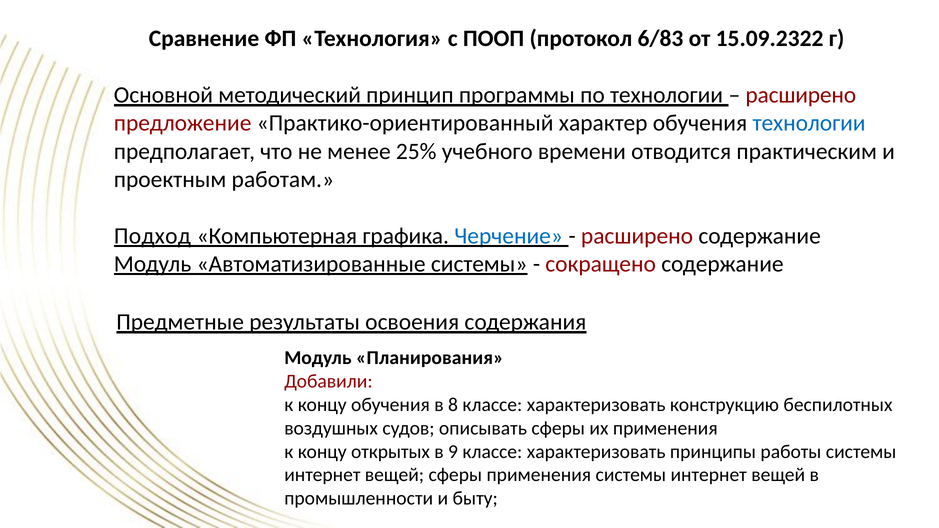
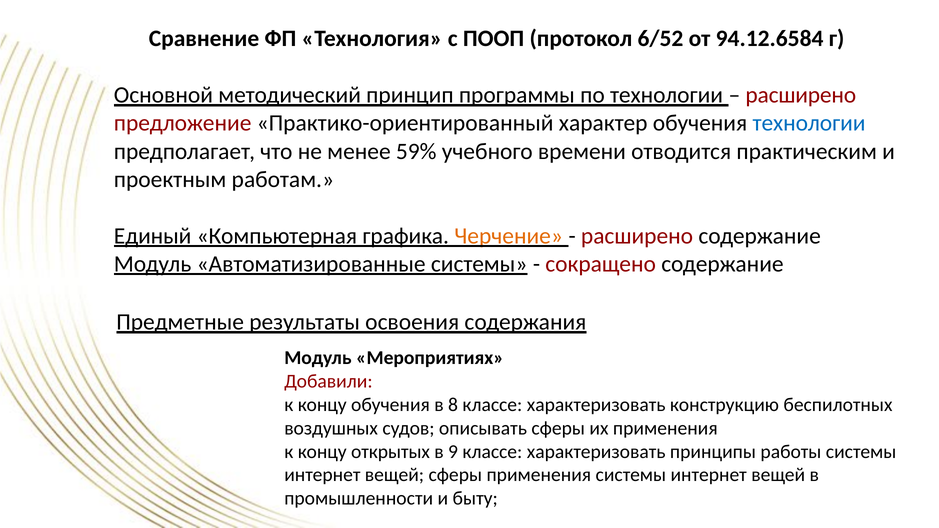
6/83: 6/83 -> 6/52 (660, 39)
15.09.2322: 15.09.2322 -> 94.12.6584 (770, 39)
25%: 25% -> 59% (416, 151)
Подход: Подход -> Единый (153, 236)
Черчение colour: blue -> orange (509, 236)
Планирования: Планирования -> Мероприятиях (430, 358)
